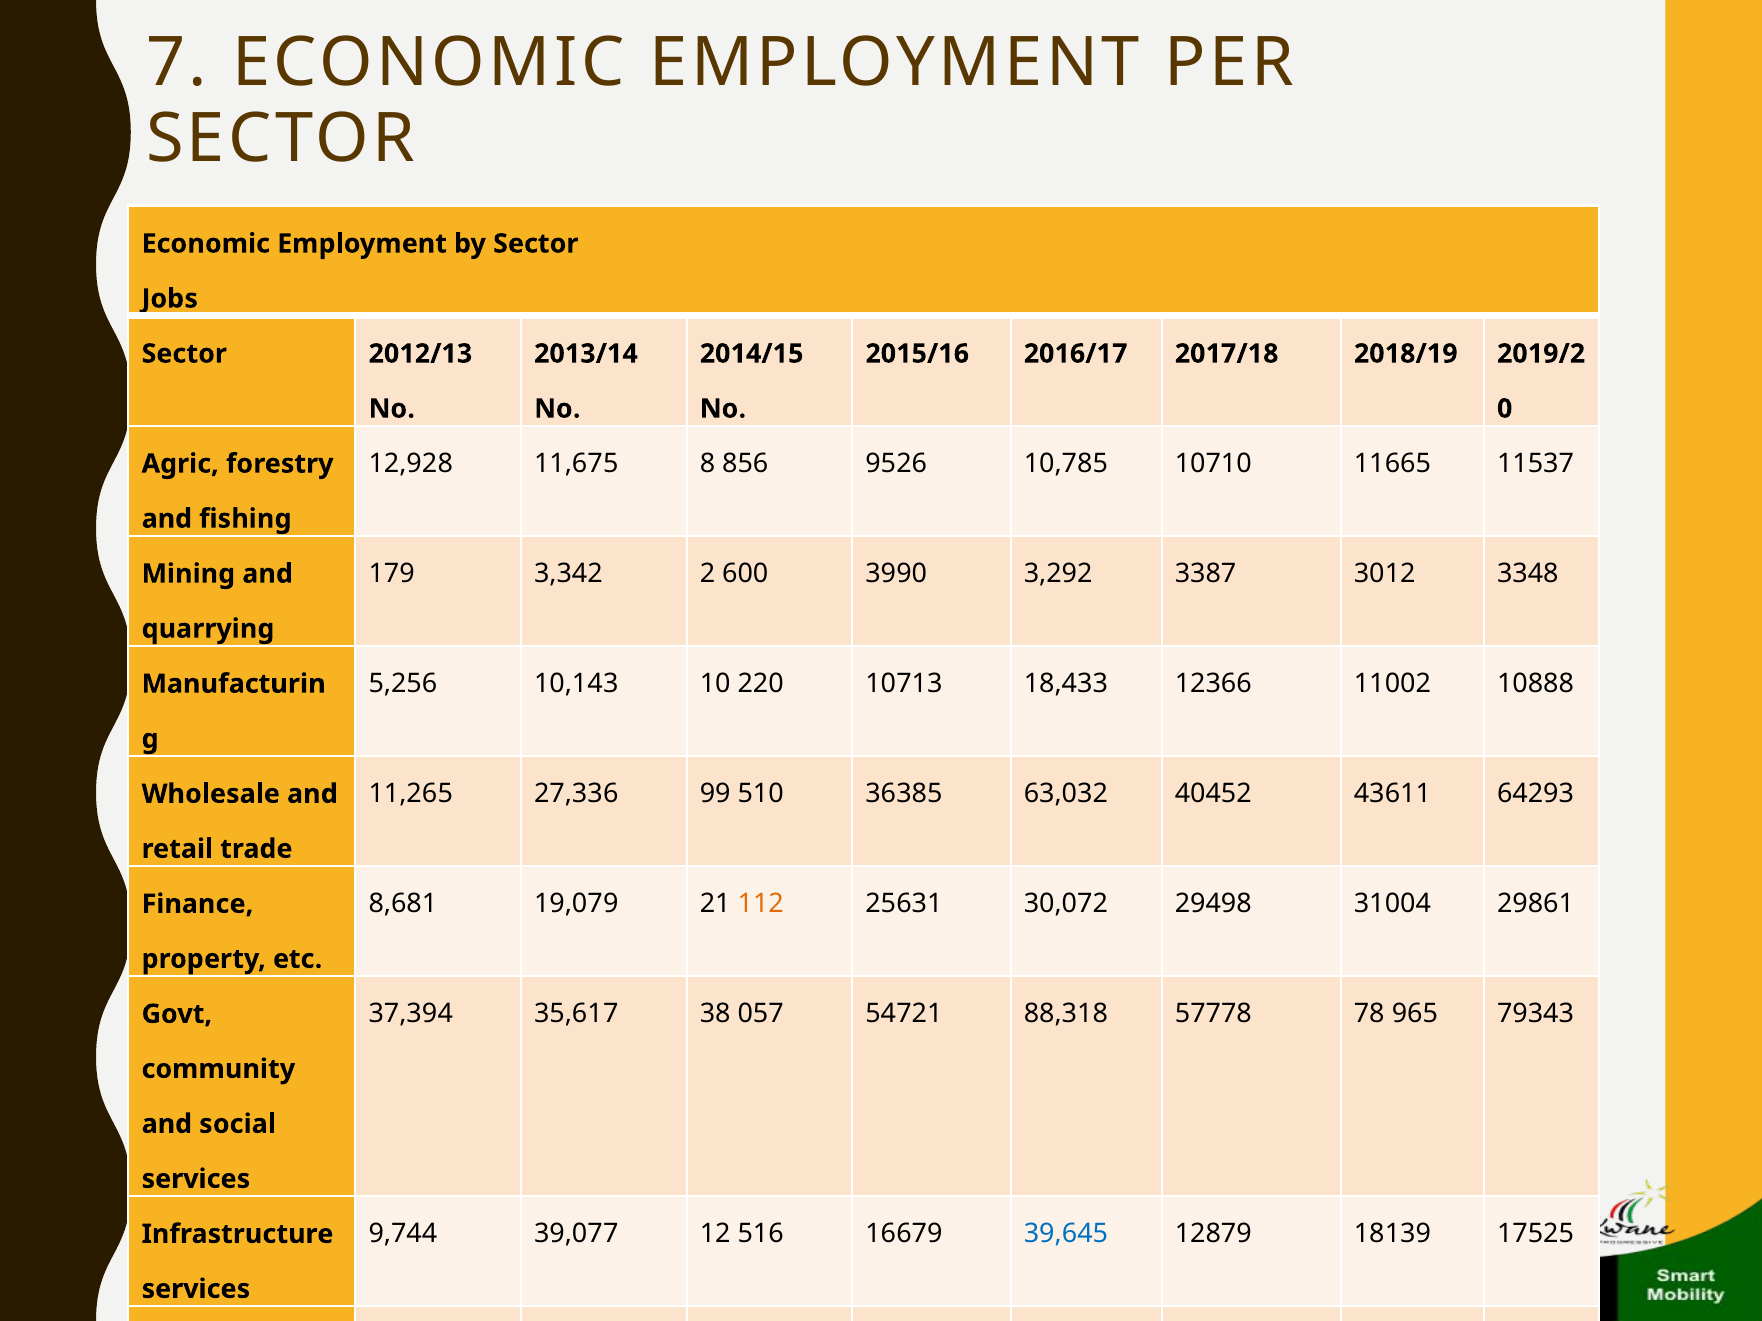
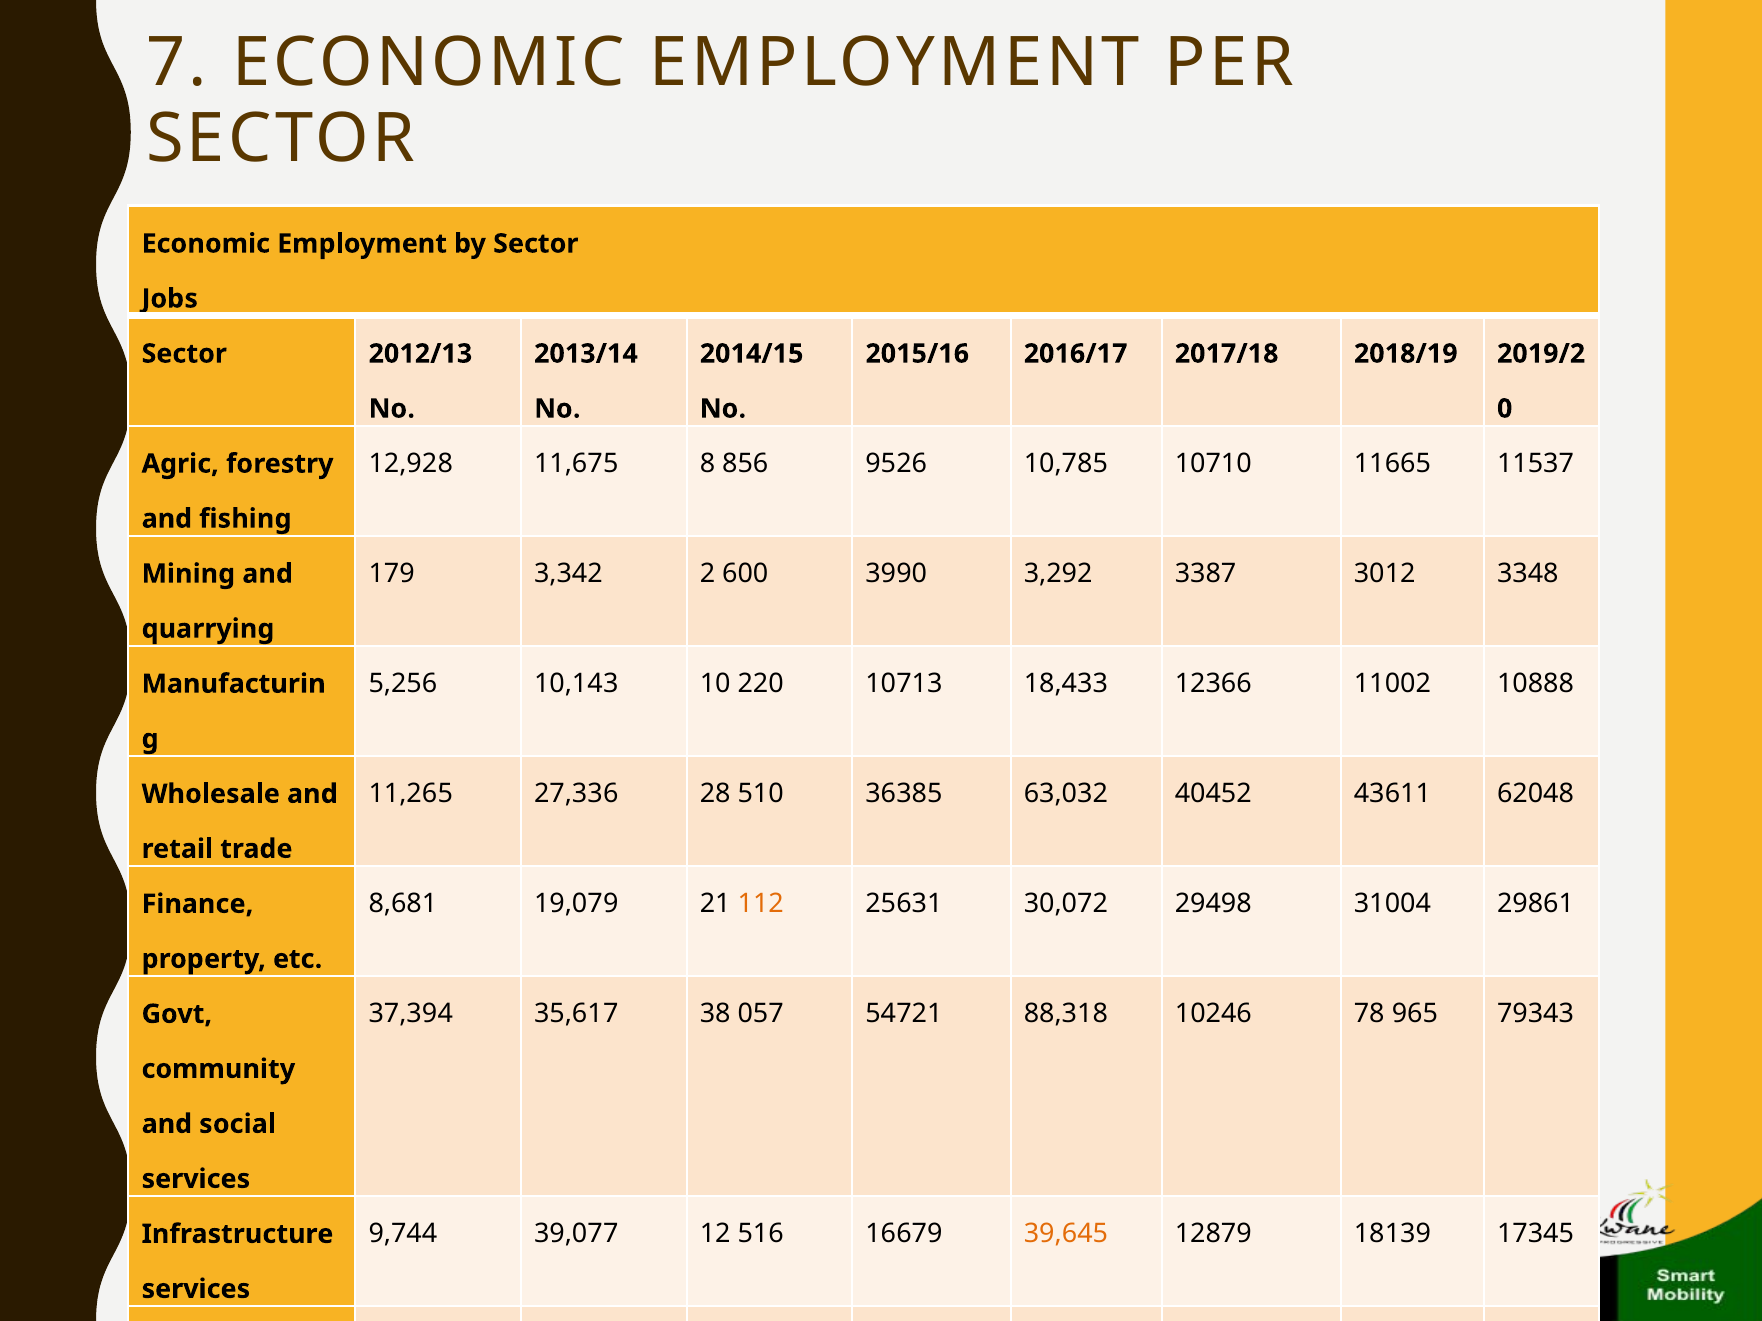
99: 99 -> 28 (715, 794)
64293: 64293 -> 62048 (1536, 794)
57778: 57778 -> 10246 (1213, 1014)
39,645 colour: blue -> orange (1066, 1235)
17525: 17525 -> 17345 (1536, 1235)
